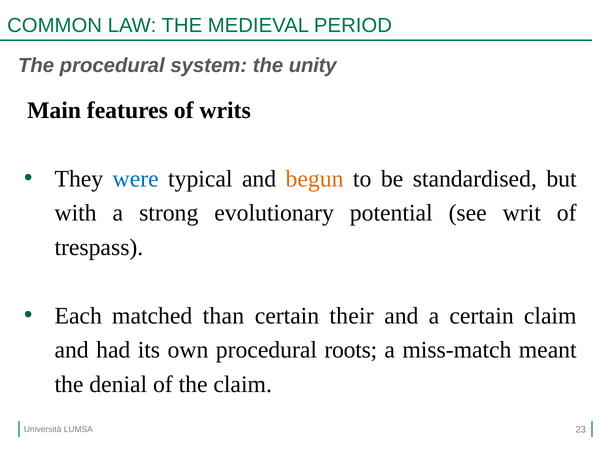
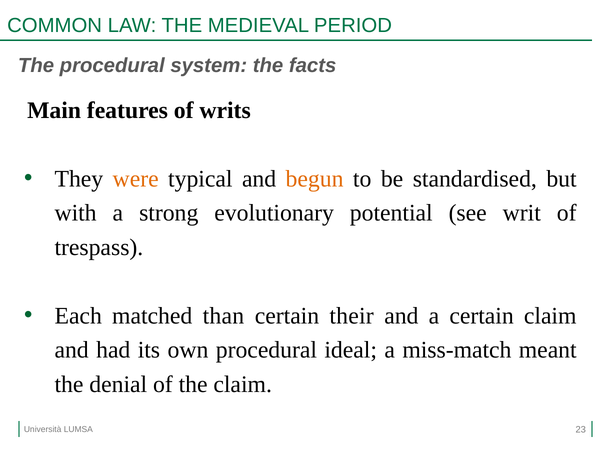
unity: unity -> facts (313, 66)
were colour: blue -> orange (136, 179)
roots: roots -> ideal (351, 350)
